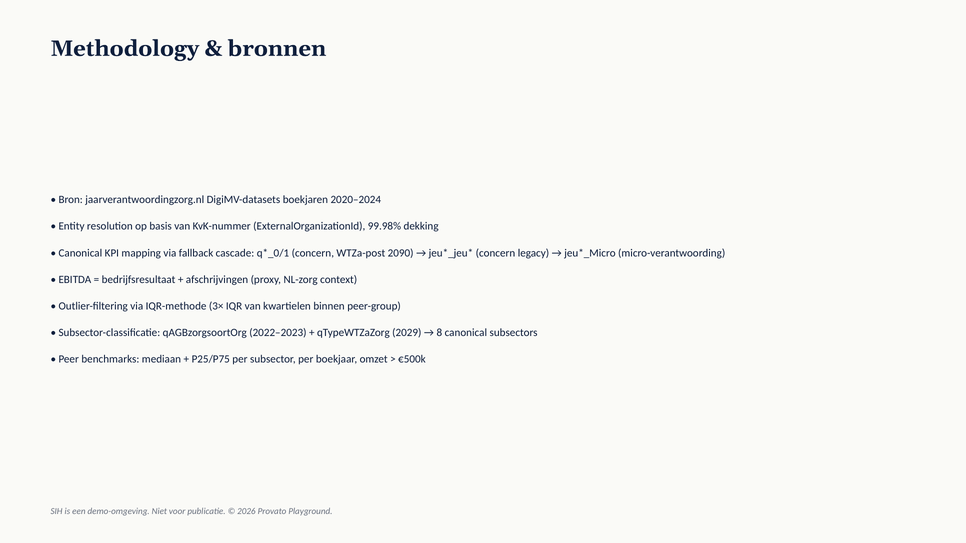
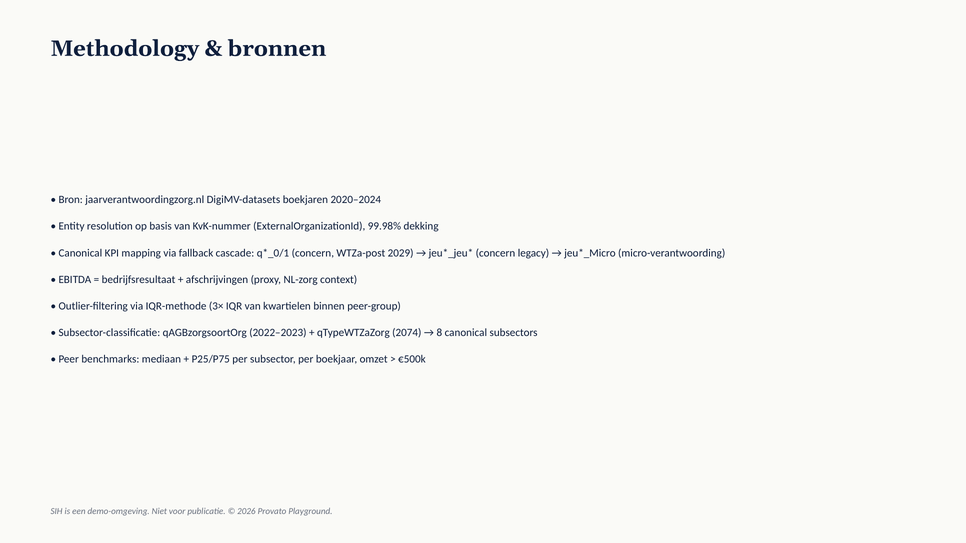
2090: 2090 -> 2029 (401, 253)
2029: 2029 -> 2074 (407, 333)
